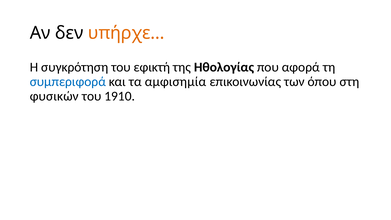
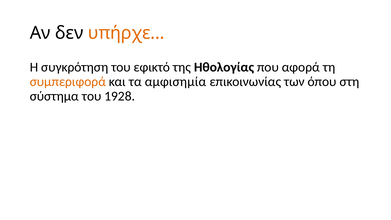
εφικτή: εφικτή -> εφικτό (152, 67)
συμπεριφορά colour: blue -> orange (68, 82)
φυσικών: φυσικών -> σύστημα (54, 96)
1910: 1910 -> 1928 (120, 96)
